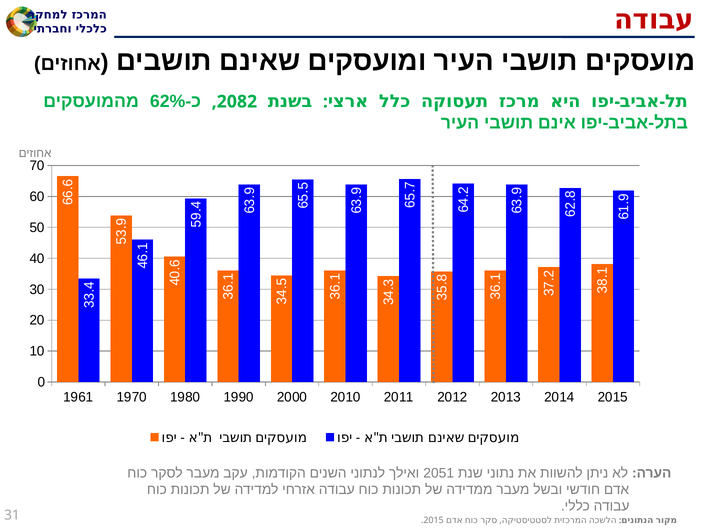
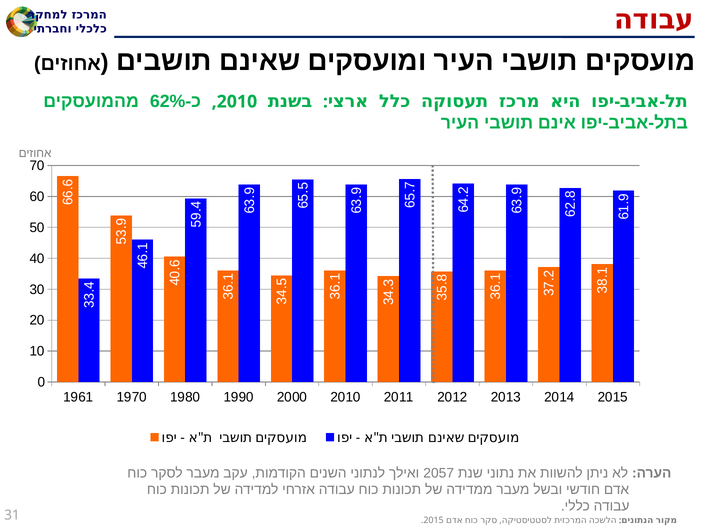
2082: 2082 -> 2010 (237, 102)
2051: 2051 -> 2057 (439, 474)
